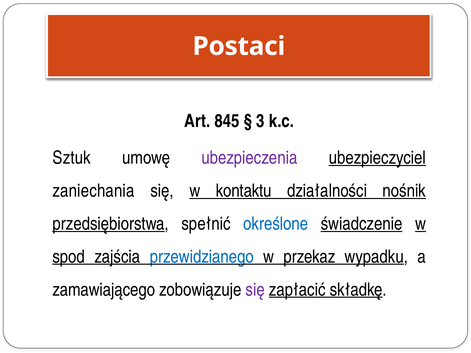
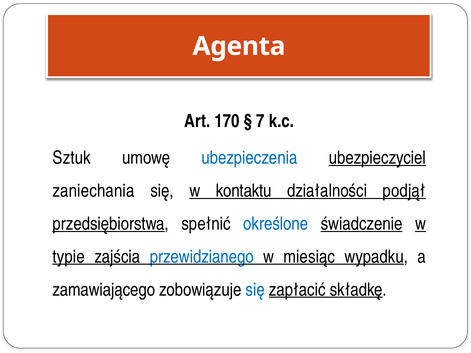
Postaci: Postaci -> Agenta (239, 46)
845: 845 -> 170 (227, 121)
3: 3 -> 7 (260, 121)
ubezpieczenia colour: purple -> blue (249, 158)
nośnik: nośnik -> podjął (404, 191)
spod: spod -> typie (69, 257)
przekaz: przekaz -> miesiąc (309, 257)
się colour: purple -> blue (255, 290)
